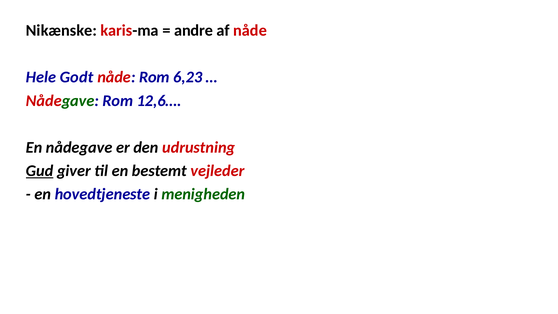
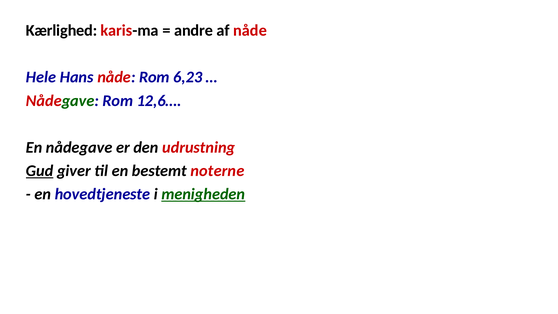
Nikænske: Nikænske -> Kærlighed (62, 30)
Godt: Godt -> Hans (77, 77)
vejleder: vejleder -> noterne (217, 171)
menigheden underline: none -> present (203, 194)
